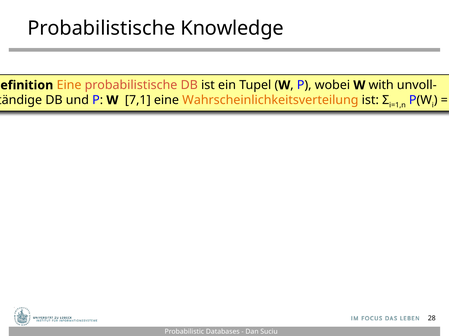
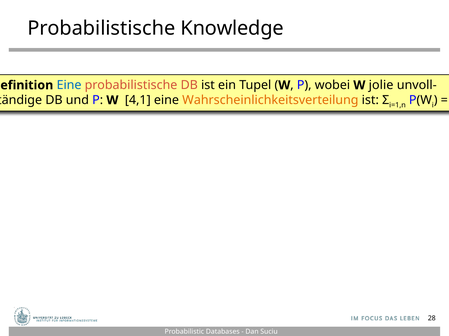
Eine colour: orange -> blue (69, 85)
with: with -> jolie (381, 85)
7,1: 7,1 -> 4,1 (138, 100)
